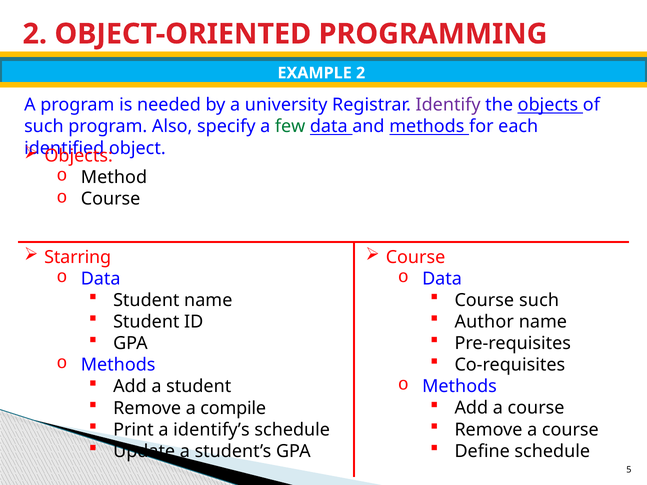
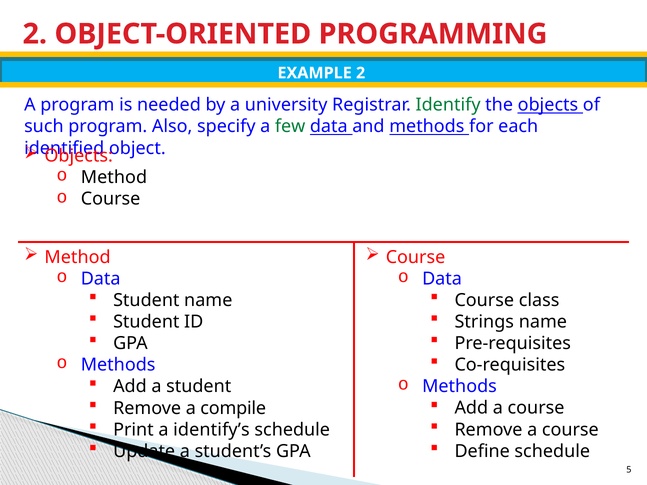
Identify colour: purple -> green (448, 105)
Starring: Starring -> Method (78, 257)
Course such: such -> class (539, 300)
Author: Author -> Strings (484, 322)
